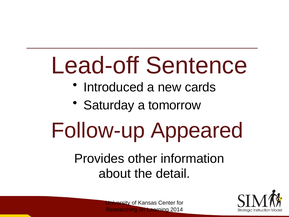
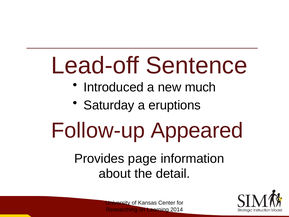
cards: cards -> much (200, 87)
tomorrow: tomorrow -> eruptions (175, 105)
other: other -> page (142, 158)
